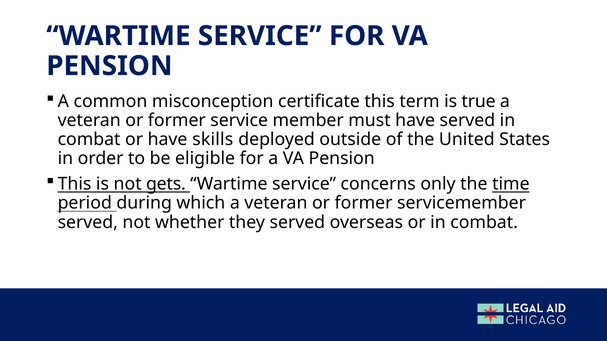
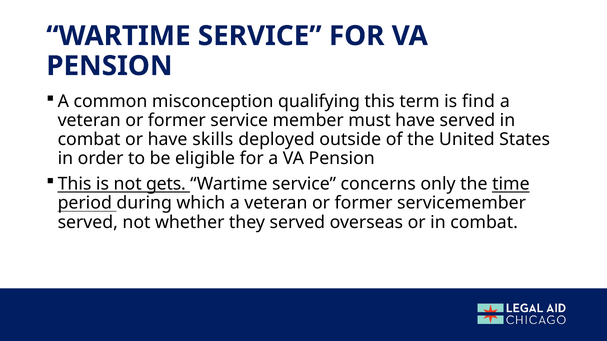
certificate: certificate -> qualifying (319, 101)
true: true -> find (478, 101)
